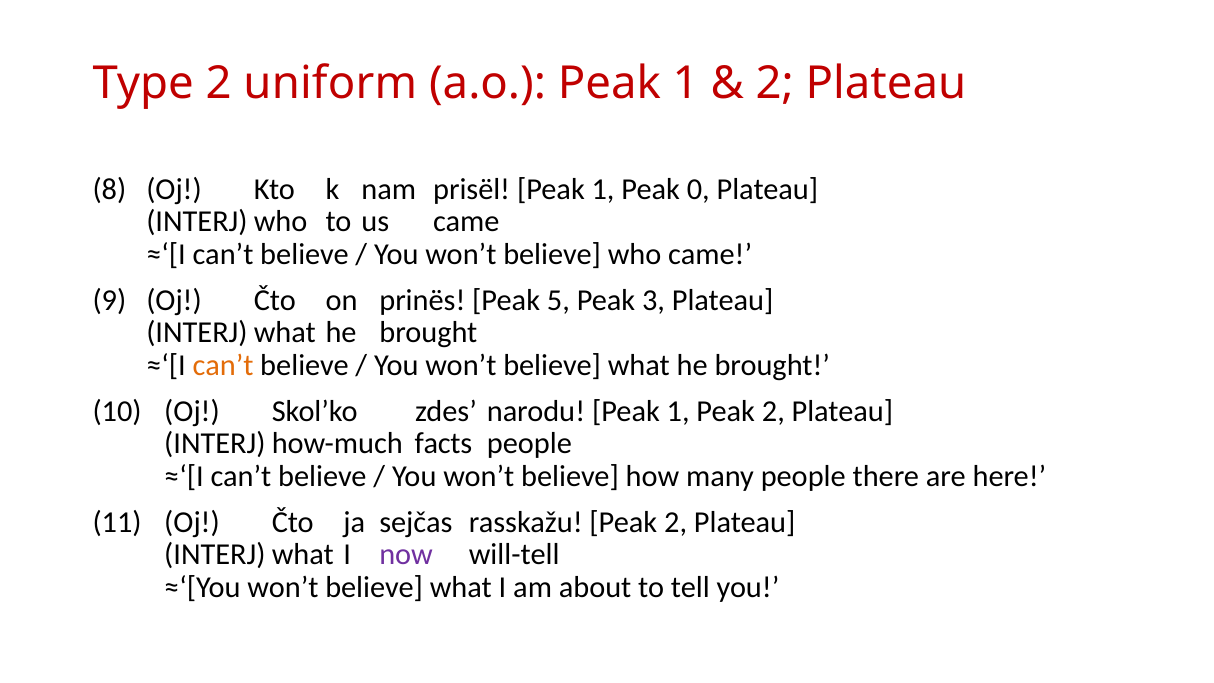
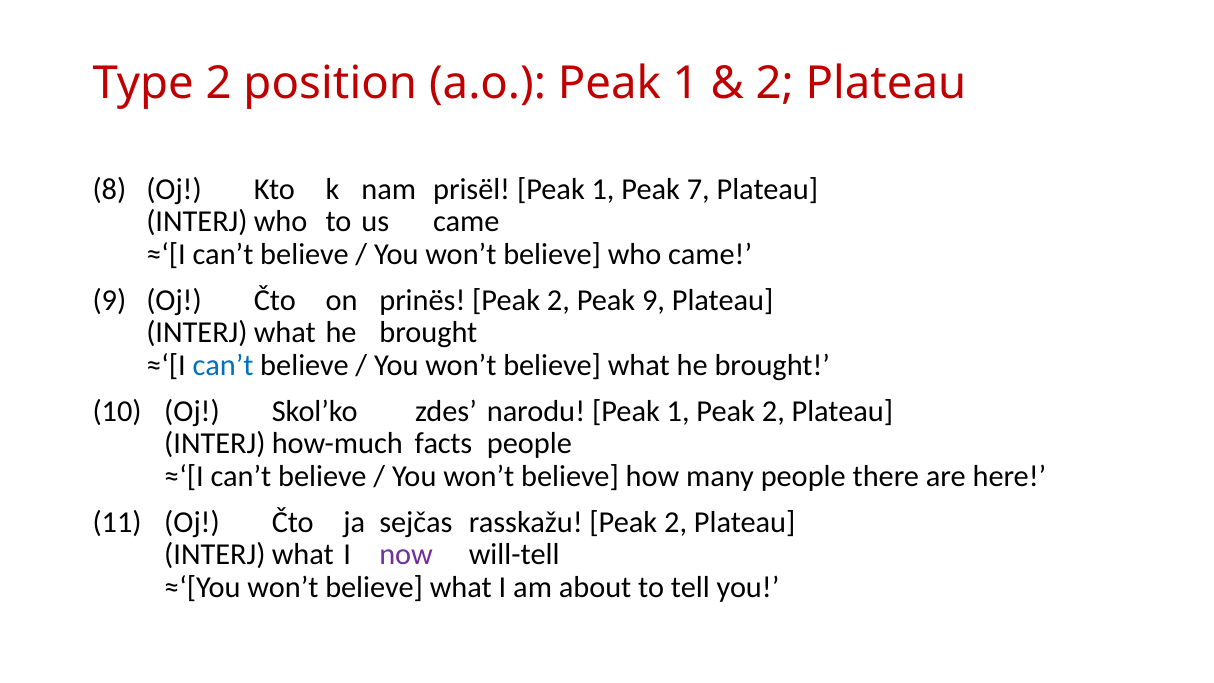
uniform: uniform -> position (330, 84)
0: 0 -> 7 (698, 189)
prinёs Peak 5: 5 -> 2 (558, 300)
Peak 3: 3 -> 9 (654, 300)
can’t colour: orange -> blue (223, 366)
